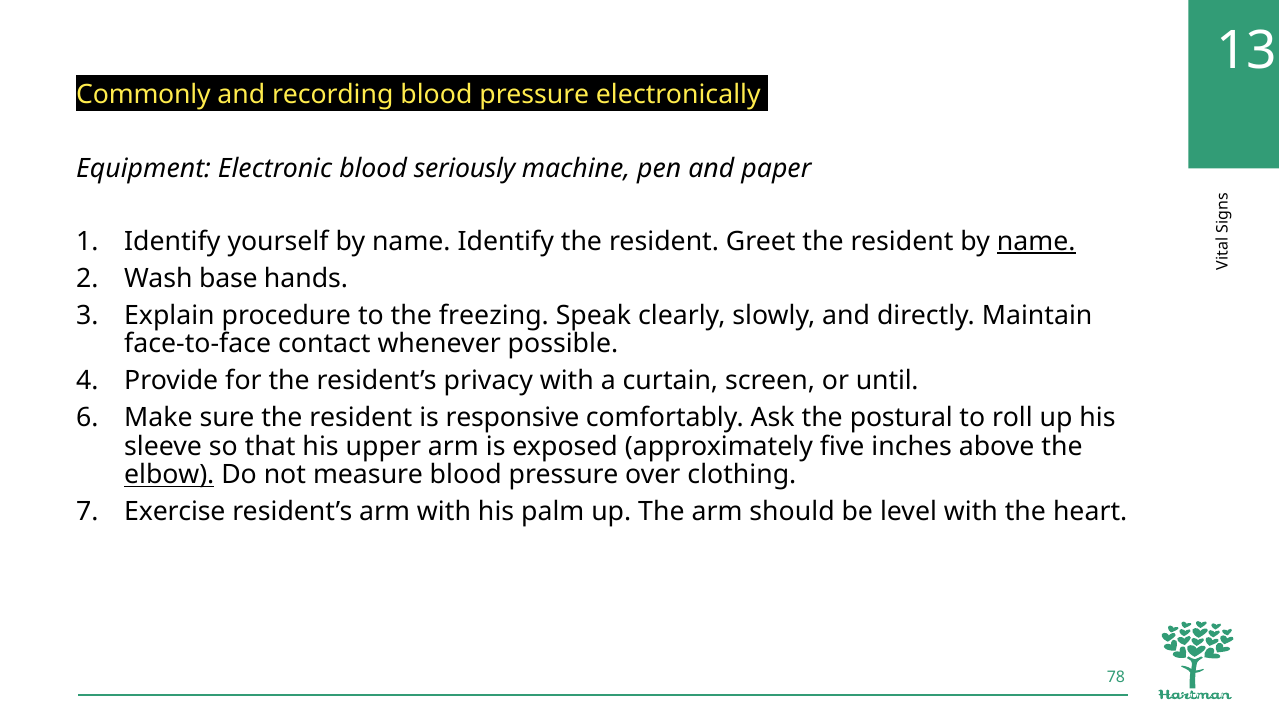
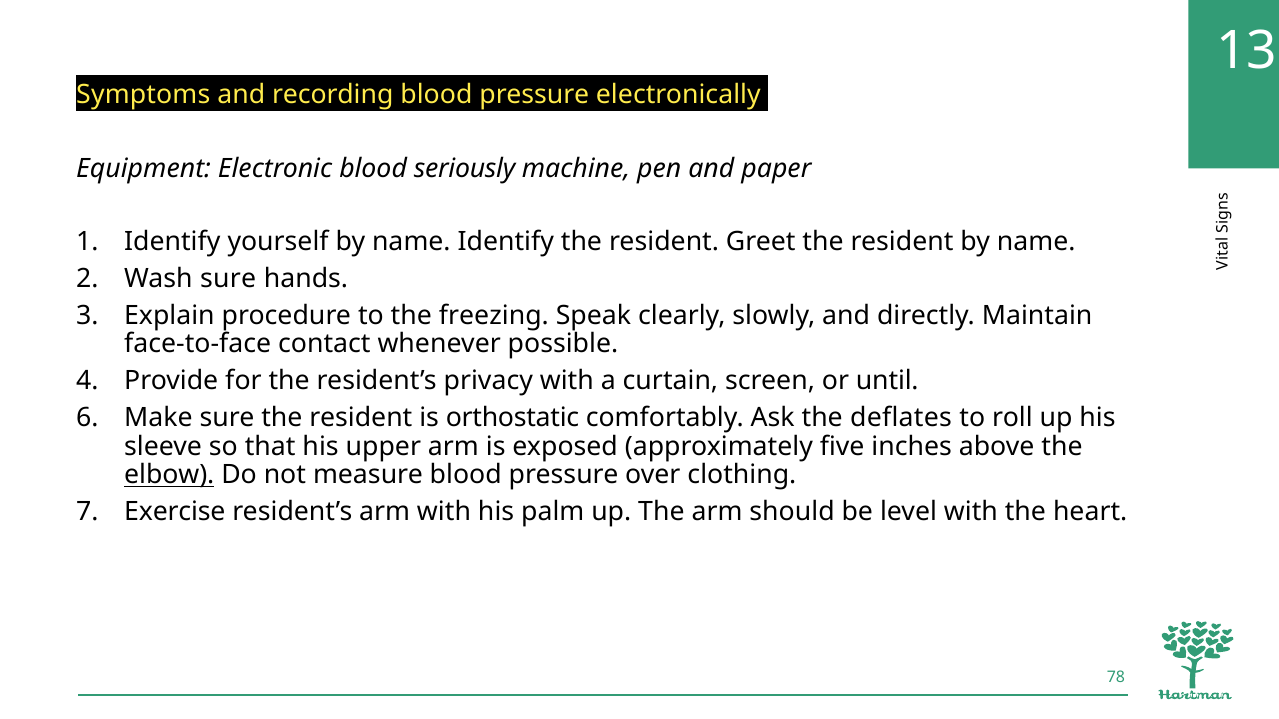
Commonly: Commonly -> Symptoms (143, 95)
name underline: present -> none (1036, 242)
Wash base: base -> sure (228, 279)
responsive: responsive -> orthostatic (513, 418)
postural: postural -> deflates (901, 418)
